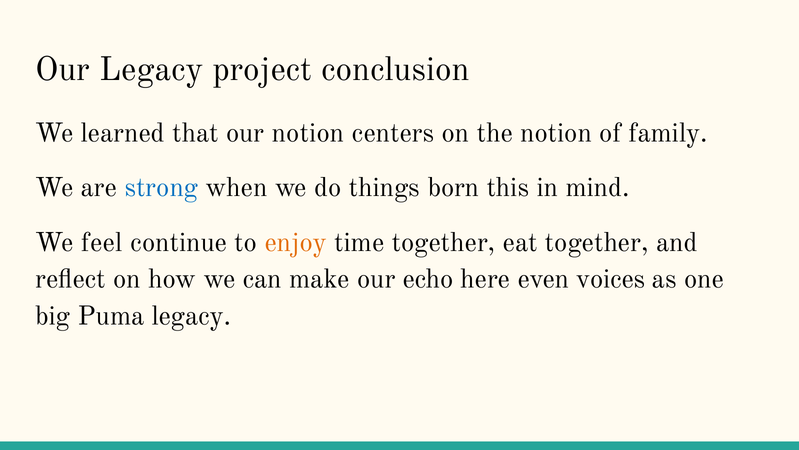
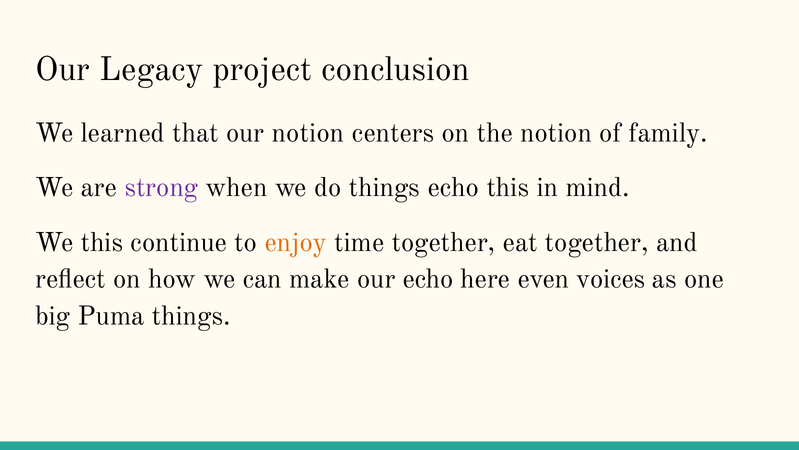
strong colour: blue -> purple (161, 187)
things born: born -> echo (453, 187)
We feel: feel -> this (102, 242)
Puma legacy: legacy -> things (191, 315)
